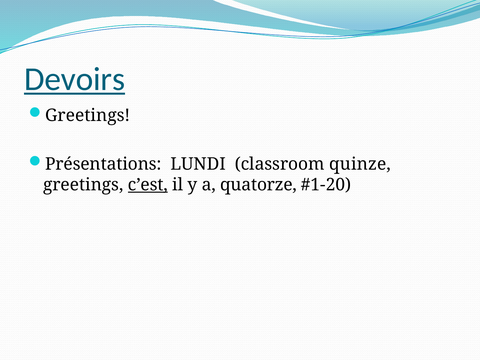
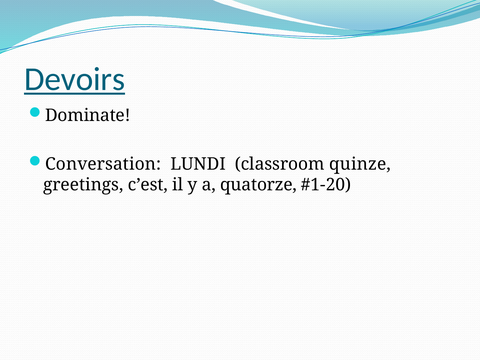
Greetings: Greetings -> Dominate (88, 116)
Présentations: Présentations -> Conversation (103, 164)
c’est underline: present -> none (148, 185)
